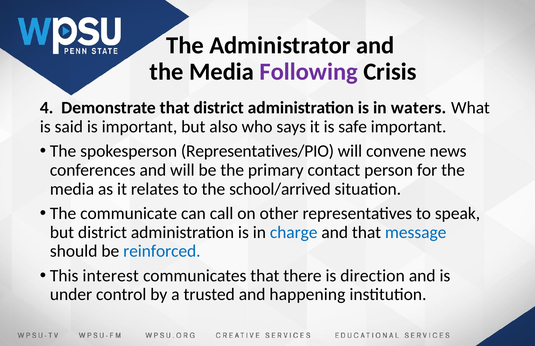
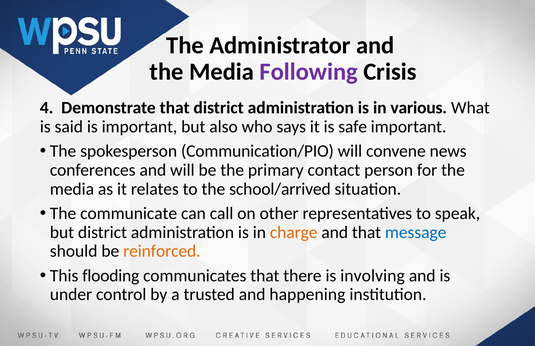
waters: waters -> various (419, 108)
Representatives/PIO: Representatives/PIO -> Communication/PIO (257, 151)
charge colour: blue -> orange (294, 232)
reinforced colour: blue -> orange (162, 251)
interest: interest -> flooding (111, 276)
direction: direction -> involving (373, 276)
